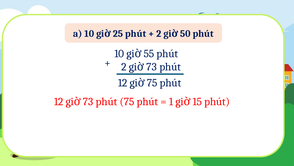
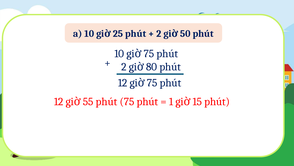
55: 55 -> 75 (149, 53)
73: 73 -> 80 (152, 67)
73: 73 -> 55 (88, 101)
